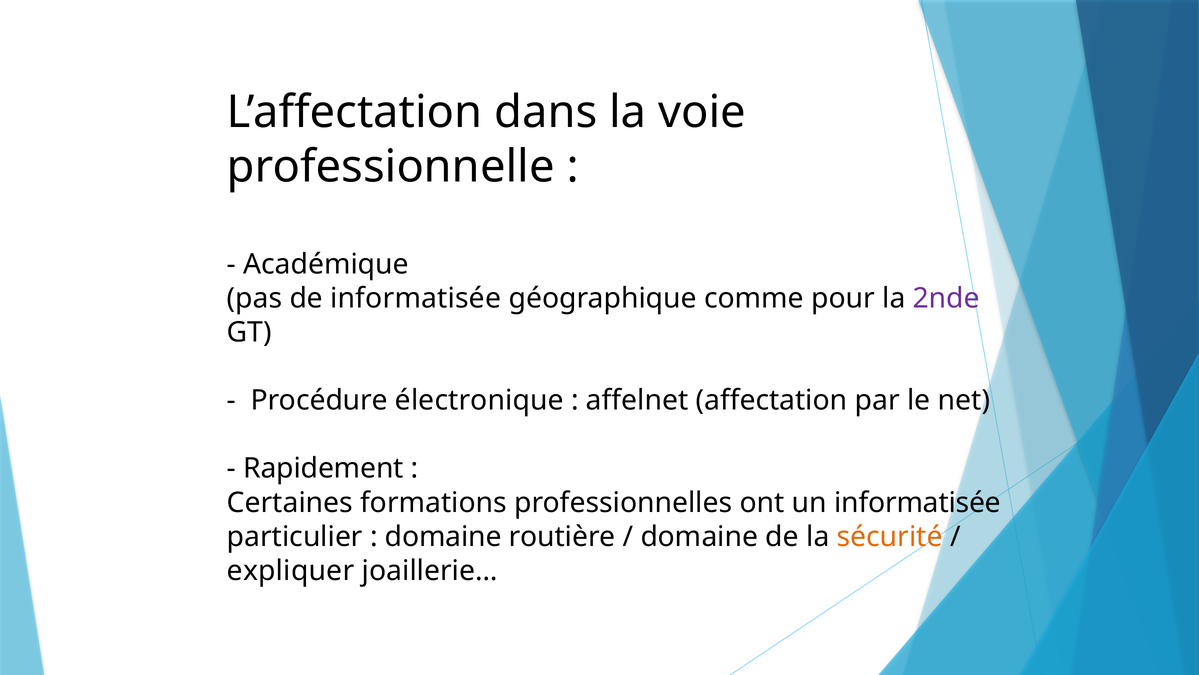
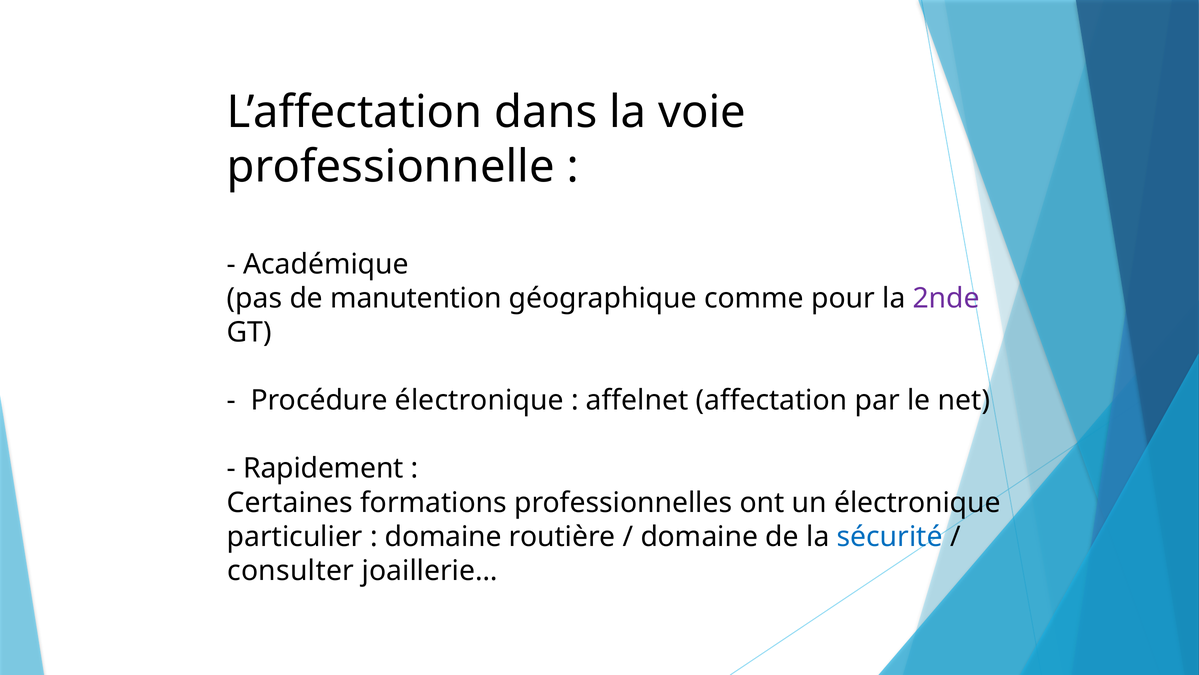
de informatisée: informatisée -> manutention (416, 298)
un informatisée: informatisée -> électronique (917, 502)
sécurité colour: orange -> blue (890, 536)
expliquer: expliquer -> consulter (291, 570)
